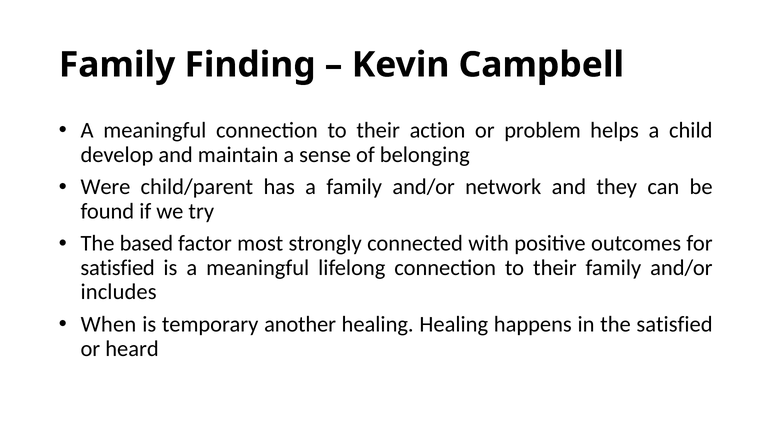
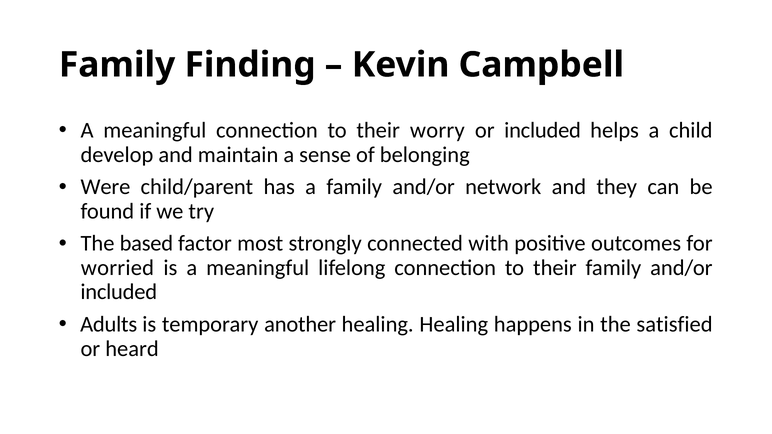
action: action -> worry (437, 130)
or problem: problem -> included (543, 130)
satisfied: satisfied -> worried (117, 268)
includes: includes -> included (119, 292)
When: When -> Adults (109, 325)
